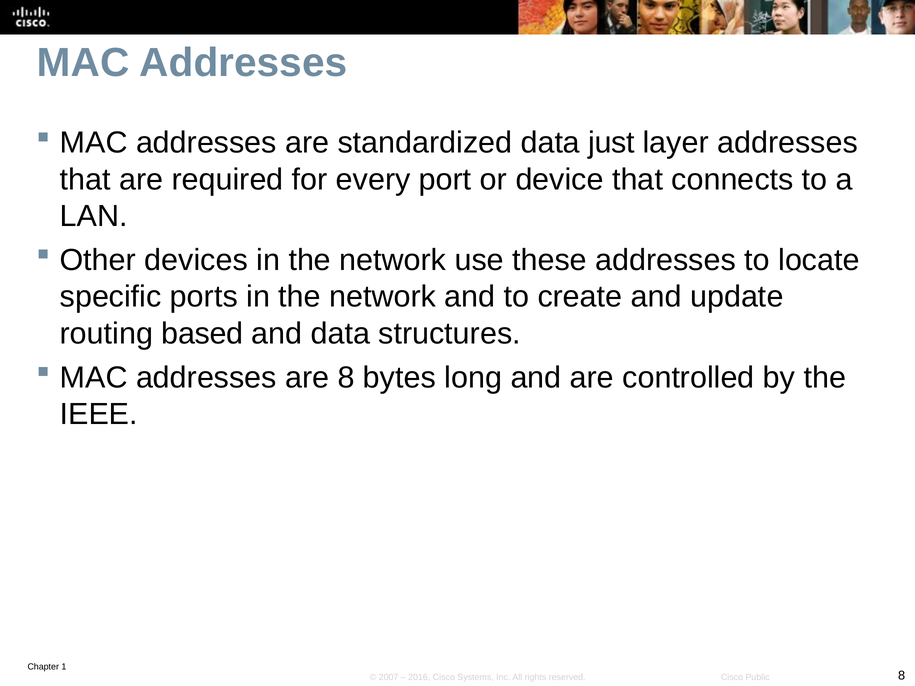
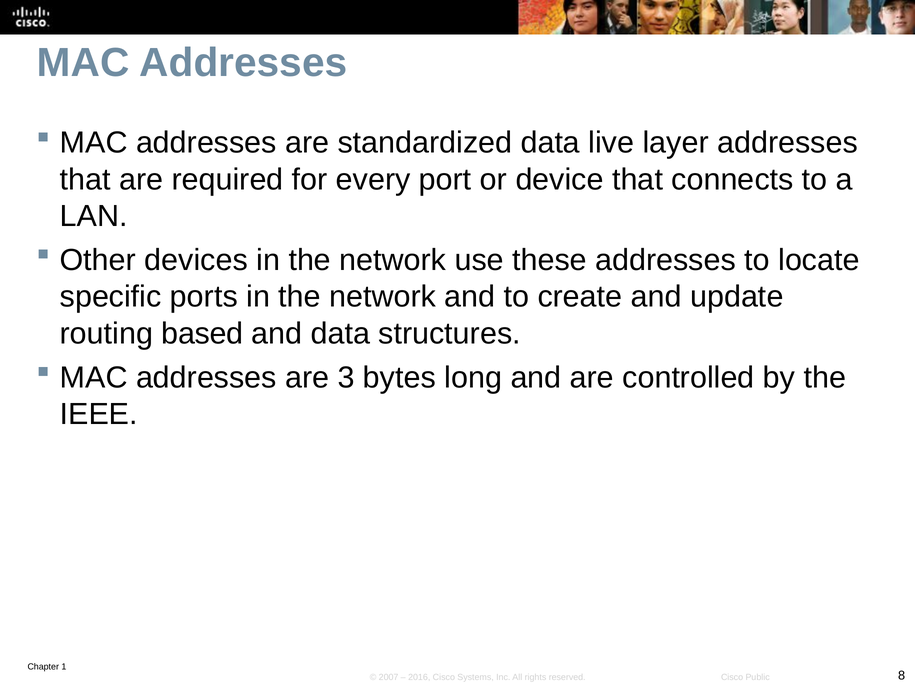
just: just -> live (611, 143)
are 8: 8 -> 3 (346, 378)
